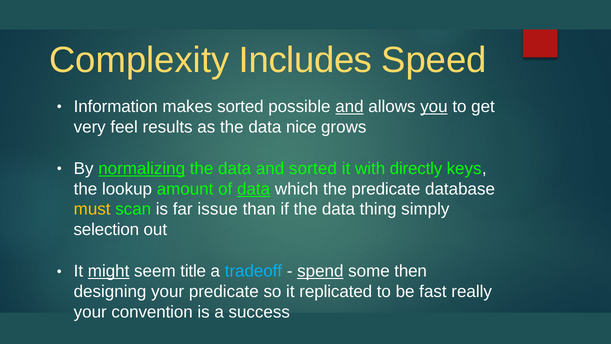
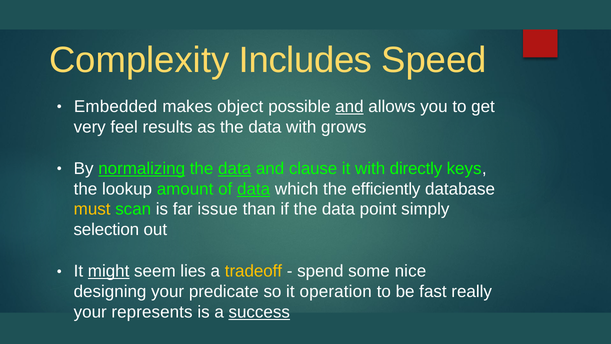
Information: Information -> Embedded (116, 106)
makes sorted: sorted -> object (240, 106)
you underline: present -> none (434, 106)
data nice: nice -> with (301, 127)
data underline: none -> present (235, 168)
and sorted: sorted -> clause (313, 168)
the predicate: predicate -> efficiently (386, 189)
thing: thing -> point (378, 209)
title: title -> lies (193, 271)
tradeoff colour: light blue -> yellow (253, 271)
spend underline: present -> none (320, 271)
then: then -> nice (410, 271)
replicated: replicated -> operation (336, 292)
convention: convention -> represents (152, 312)
success underline: none -> present (259, 312)
